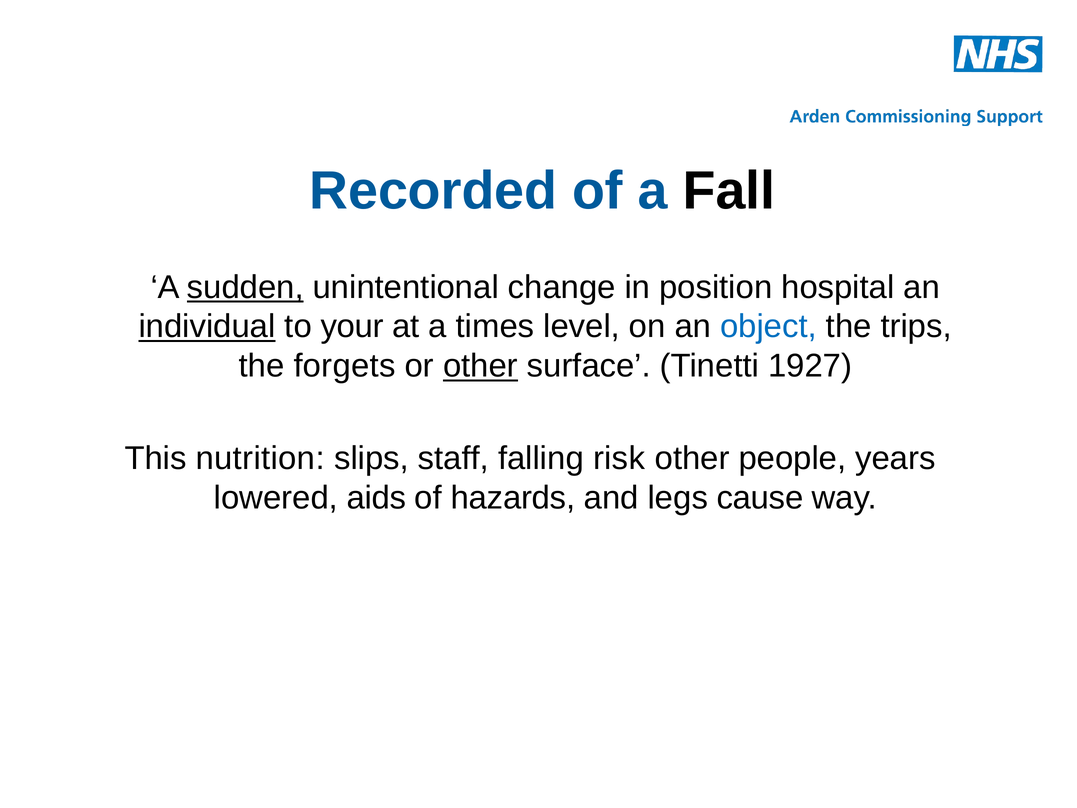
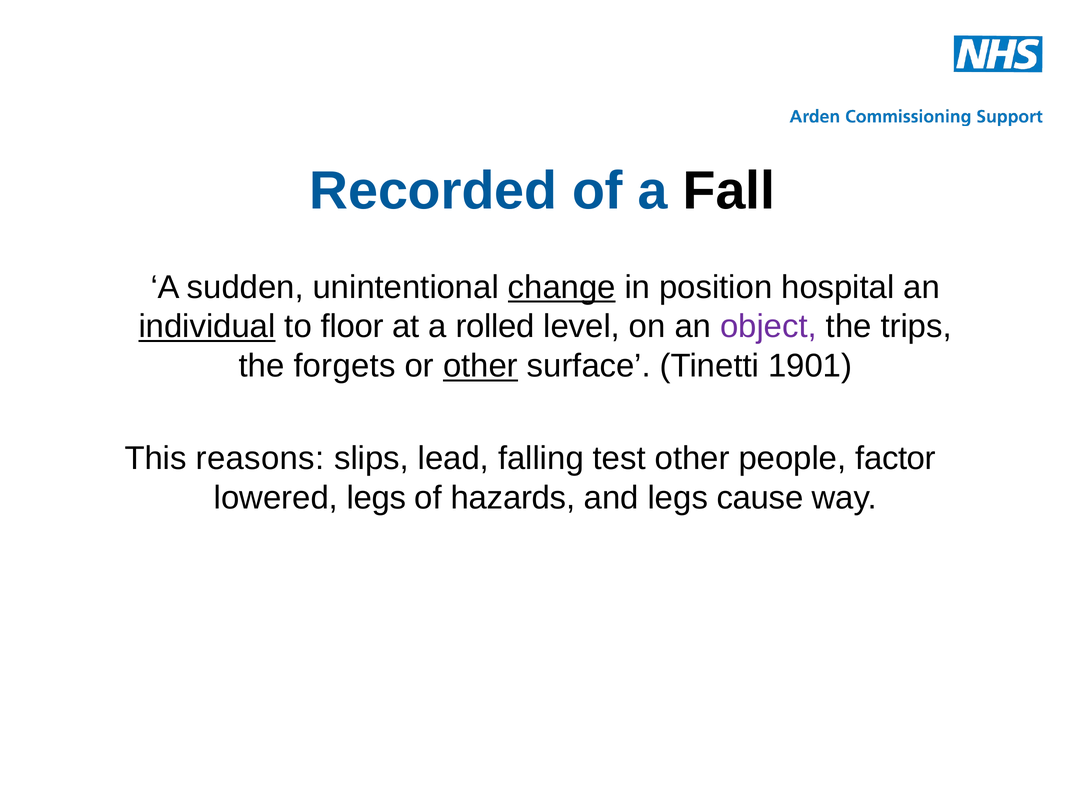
sudden underline: present -> none (245, 287)
change underline: none -> present (562, 287)
your: your -> floor (352, 327)
times: times -> rolled (495, 327)
object colour: blue -> purple (769, 327)
1927: 1927 -> 1901 (810, 366)
nutrition: nutrition -> reasons (260, 458)
staff: staff -> lead (454, 458)
risk: risk -> test (619, 458)
years: years -> factor (896, 458)
lowered aids: aids -> legs (376, 498)
